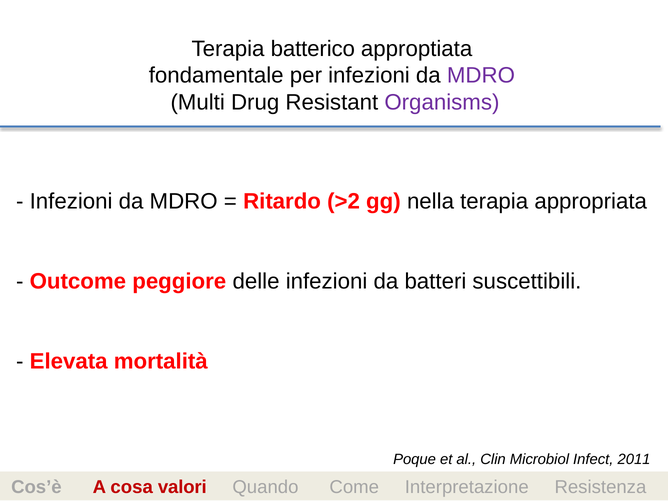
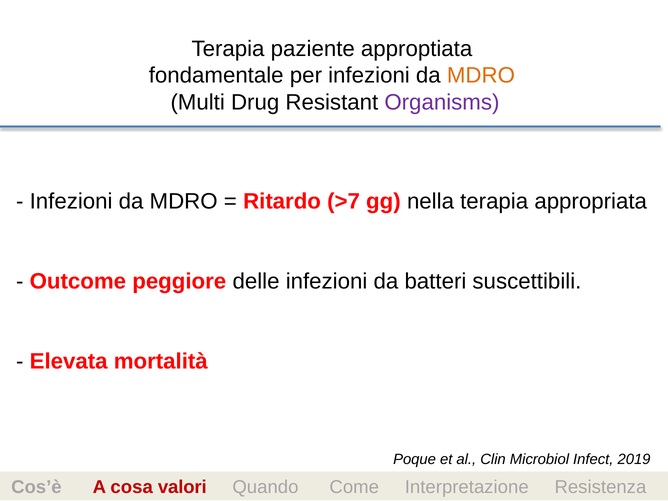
batterico: batterico -> paziente (313, 49)
MDRO colour: purple -> orange (481, 76)
>2: >2 -> >7 (344, 201)
2011: 2011 -> 2019 (634, 459)
